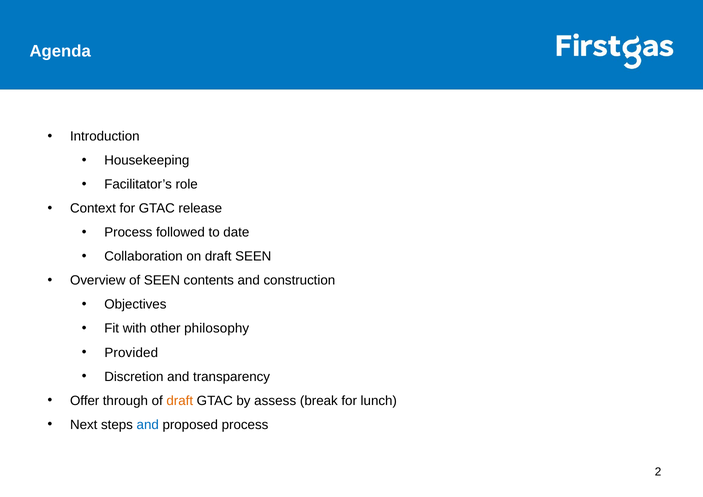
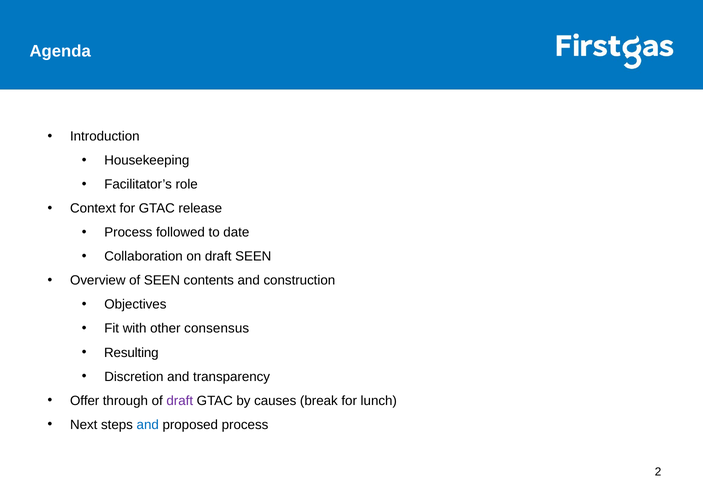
philosophy: philosophy -> consensus (217, 329)
Provided: Provided -> Resulting (131, 353)
draft colour: orange -> purple (180, 401)
assess: assess -> causes (275, 401)
